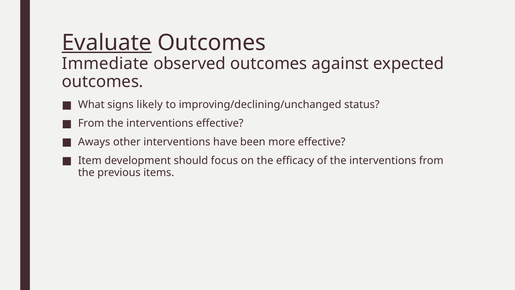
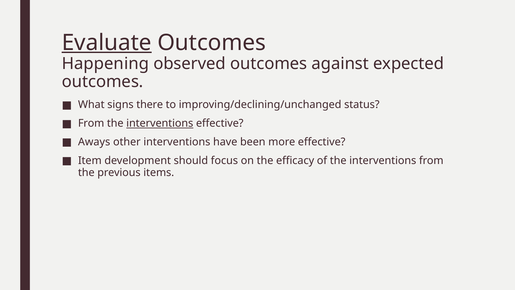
Immediate: Immediate -> Happening (105, 64)
likely: likely -> there (150, 105)
interventions underline: none -> present (160, 123)
